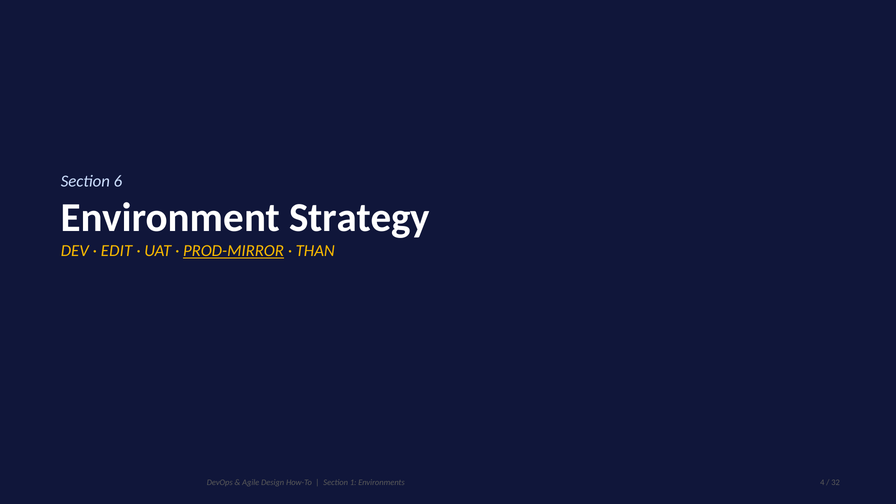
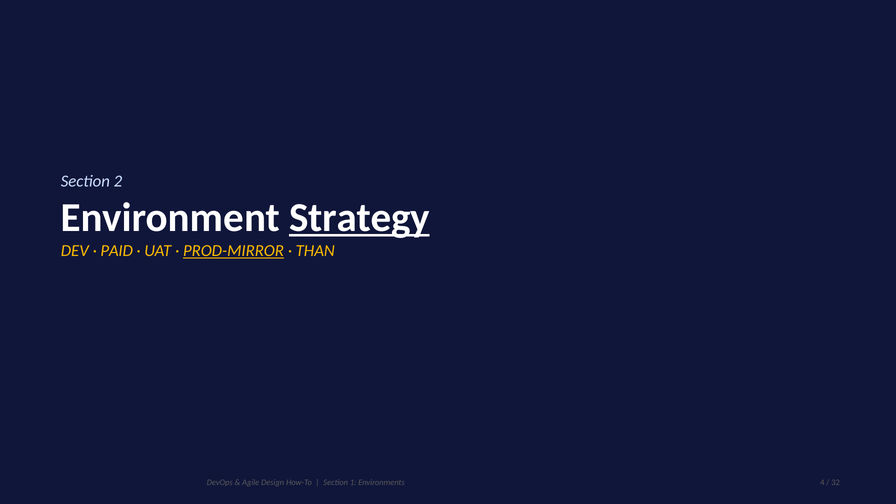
6: 6 -> 2 (118, 181)
Strategy underline: none -> present (359, 218)
EDIT: EDIT -> PAID (117, 251)
